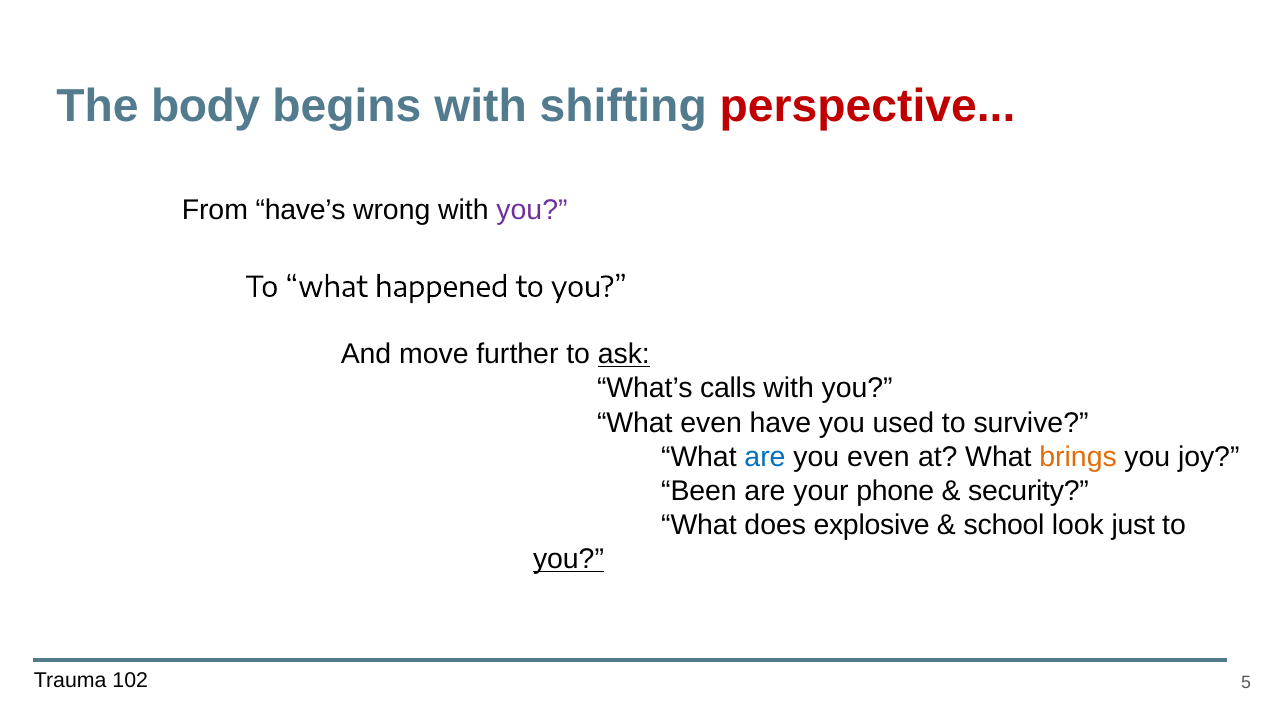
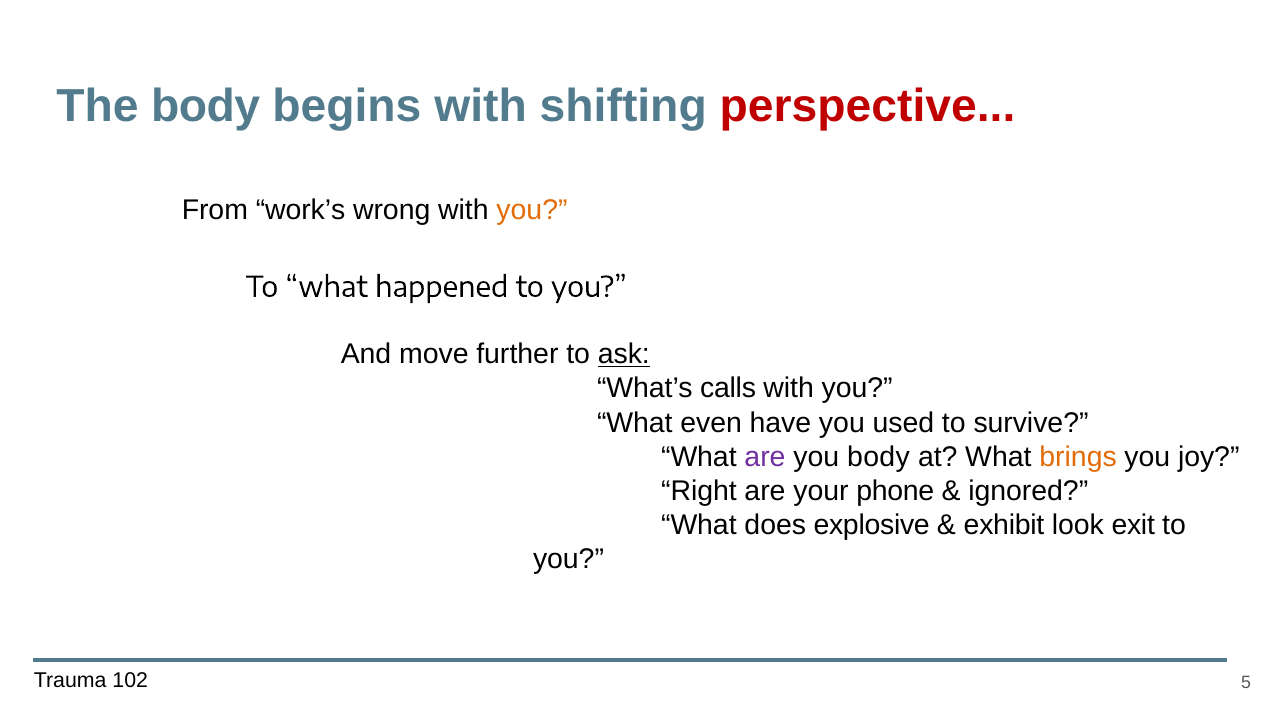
have’s: have’s -> work’s (301, 209)
you colour: purple -> orange (532, 209)
are colour: blue -> purple (765, 457)
you even: even -> body (878, 457)
Been: Been -> Right (699, 491)
security: security -> ignored (1028, 491)
school: school -> exhibit (1004, 525)
just: just -> exit (1133, 525)
you underline: present -> none (569, 559)
